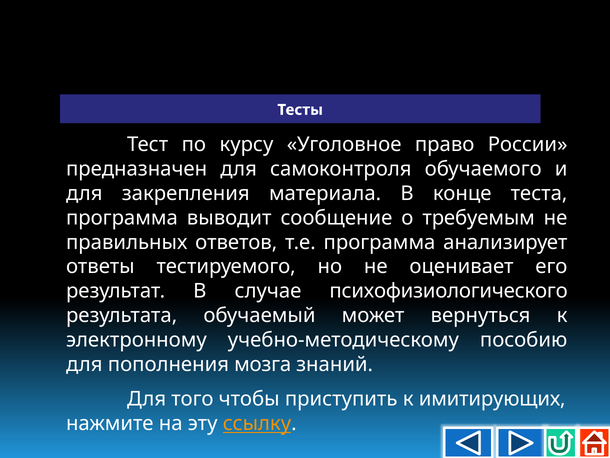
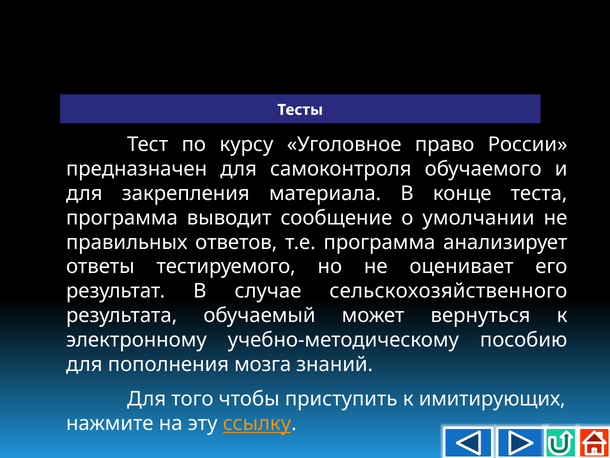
требуемым: требуемым -> умолчании (479, 218)
психофизиологического: психофизиологического -> сельскохозяйственного (448, 291)
